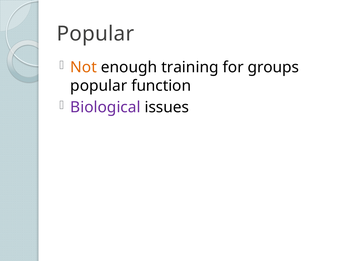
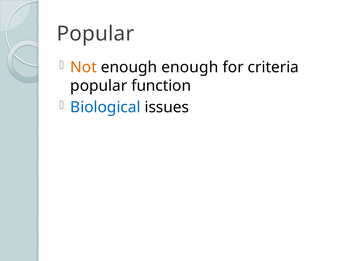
enough training: training -> enough (190, 67)
groups: groups -> criteria (273, 67)
Biological colour: purple -> blue (105, 107)
